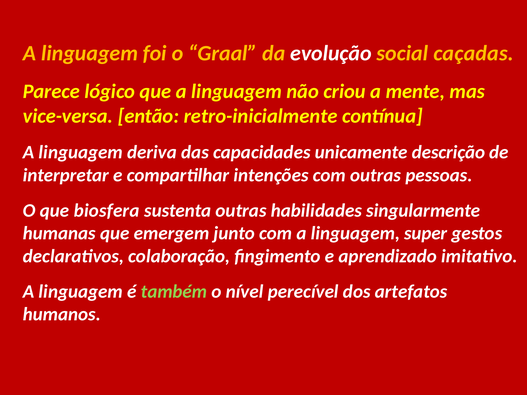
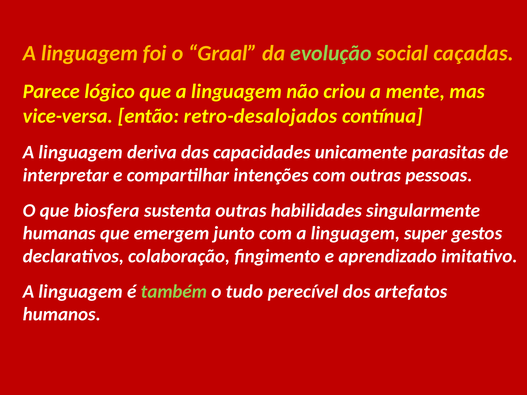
evolução colour: white -> light green (331, 53)
retro-inicialmente: retro-inicialmente -> retro-desalojados (261, 116)
descrição: descrição -> parasitas (448, 152)
nível: nível -> tudo (245, 292)
